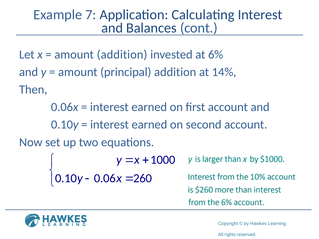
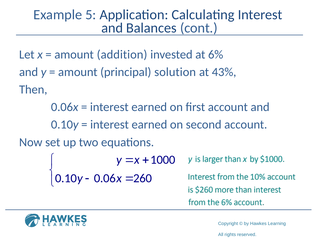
7: 7 -> 5 (91, 15)
principal addition: addition -> solution (175, 72)
14%: 14% -> 43% (224, 72)
